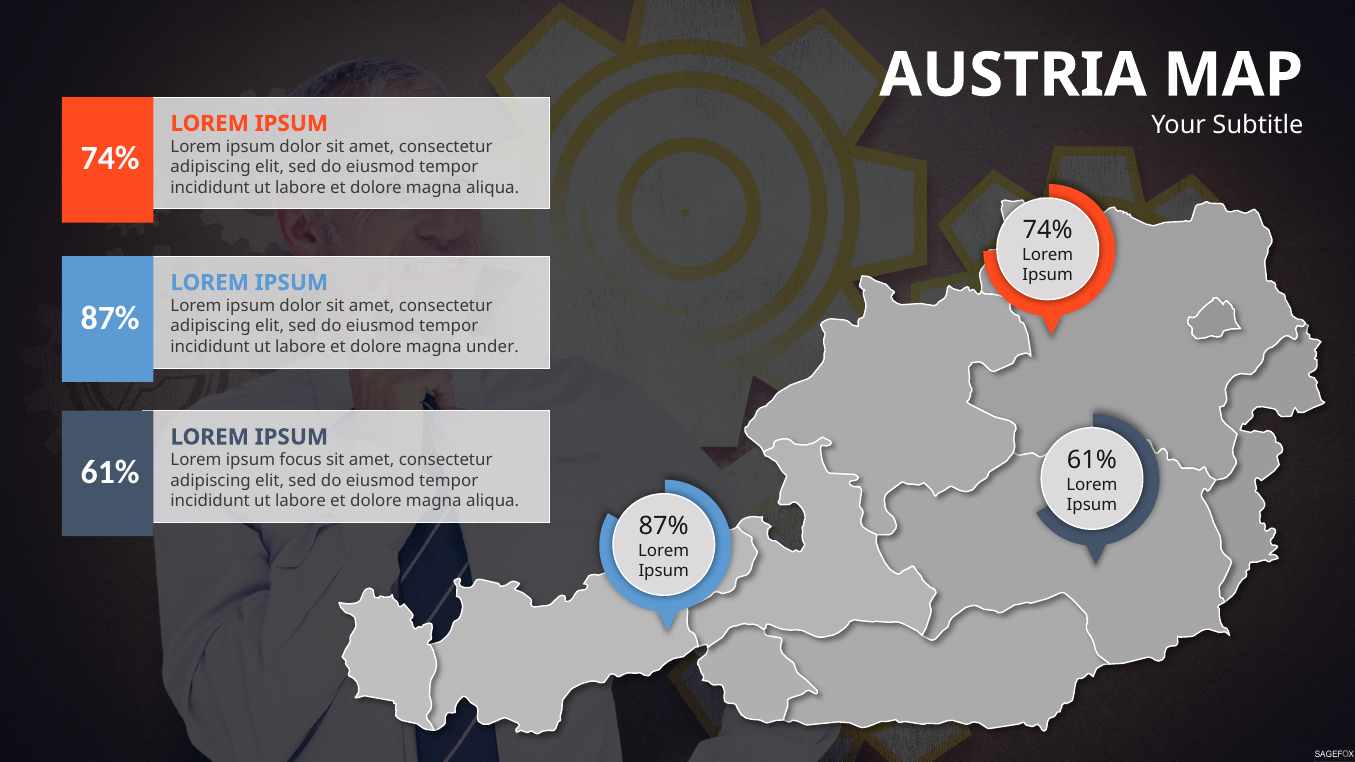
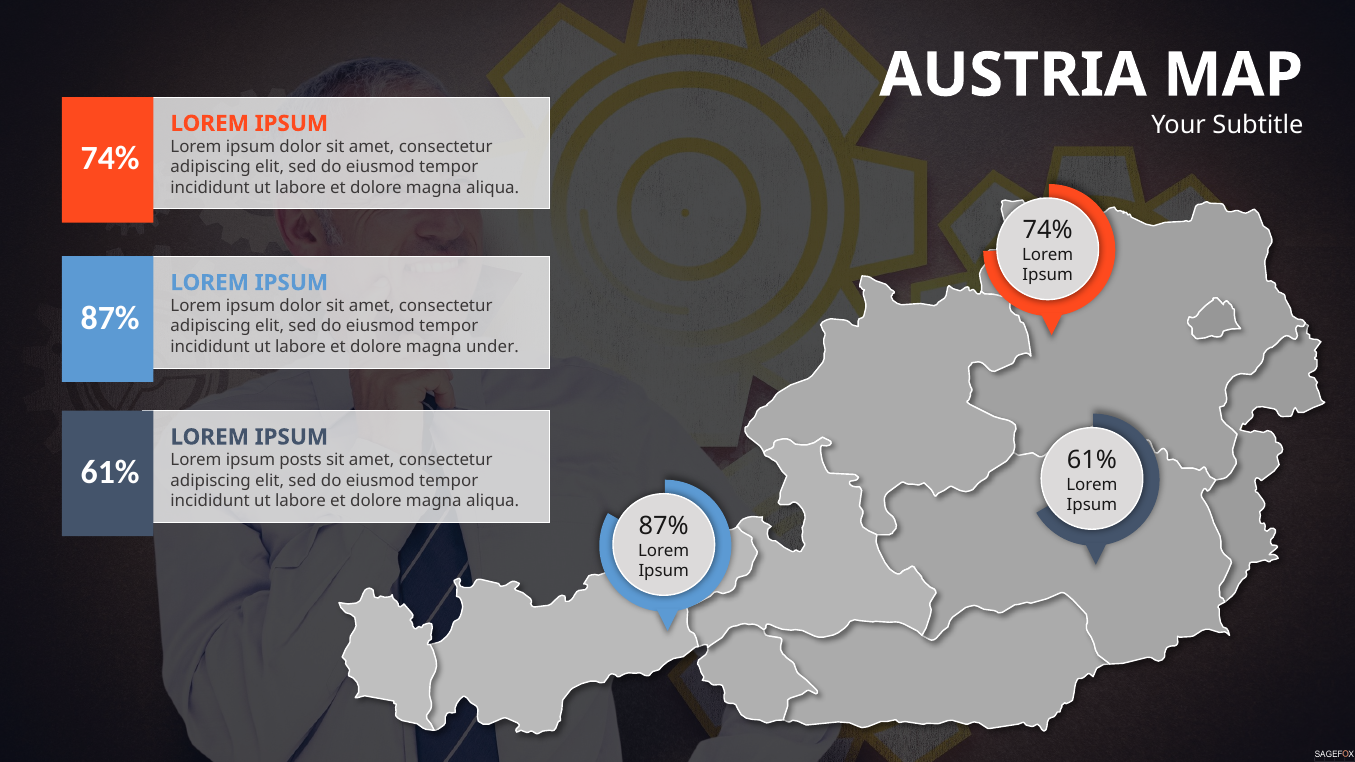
focus: focus -> posts (301, 460)
